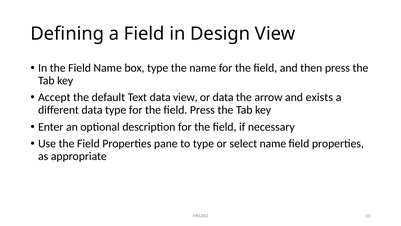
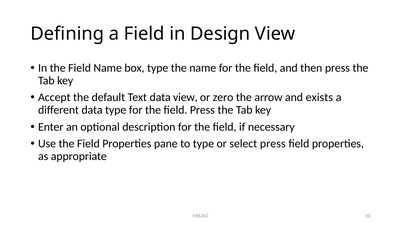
or data: data -> zero (223, 97)
select name: name -> press (273, 144)
